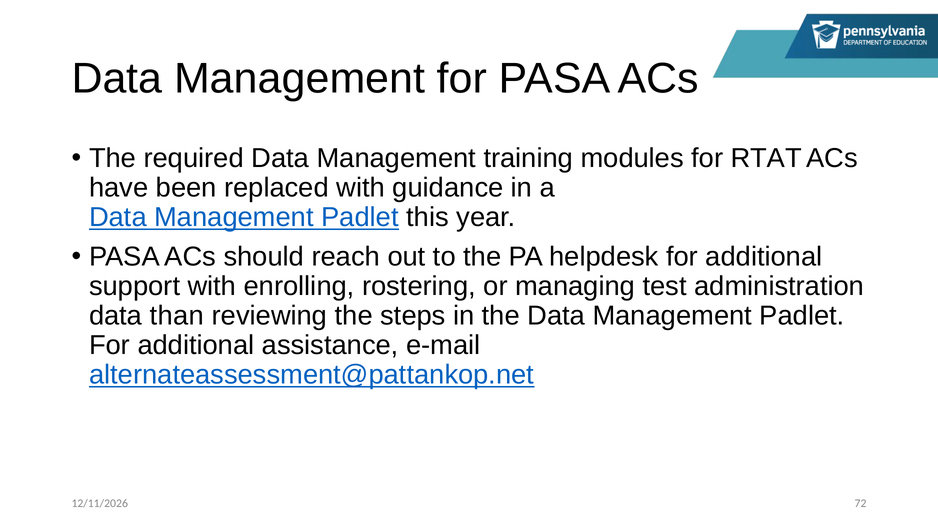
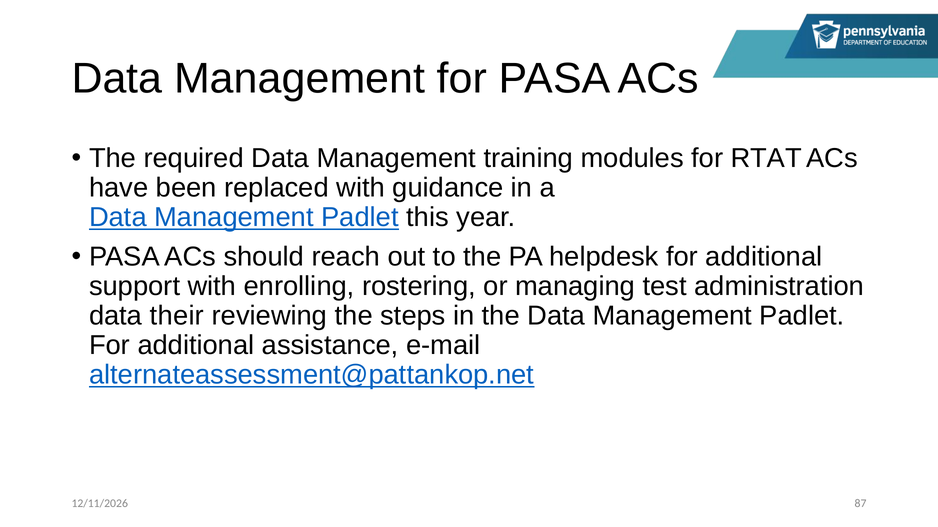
than: than -> their (177, 316)
72: 72 -> 87 (861, 504)
